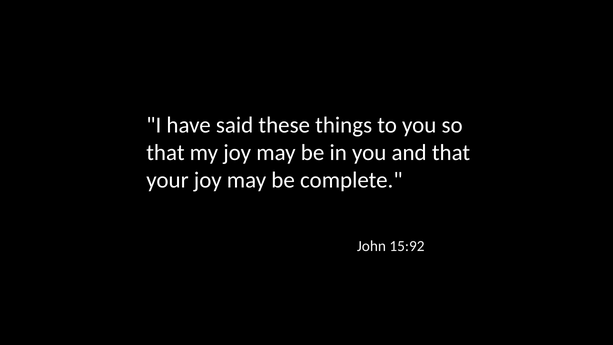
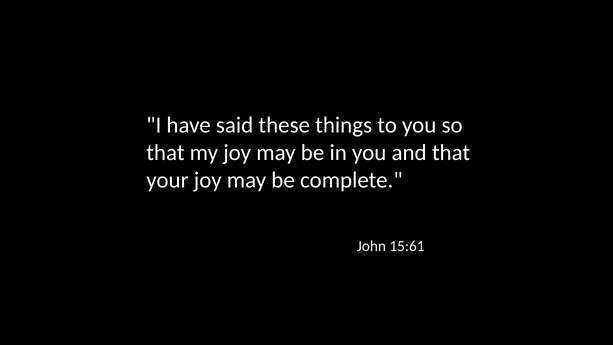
15:92: 15:92 -> 15:61 (407, 246)
